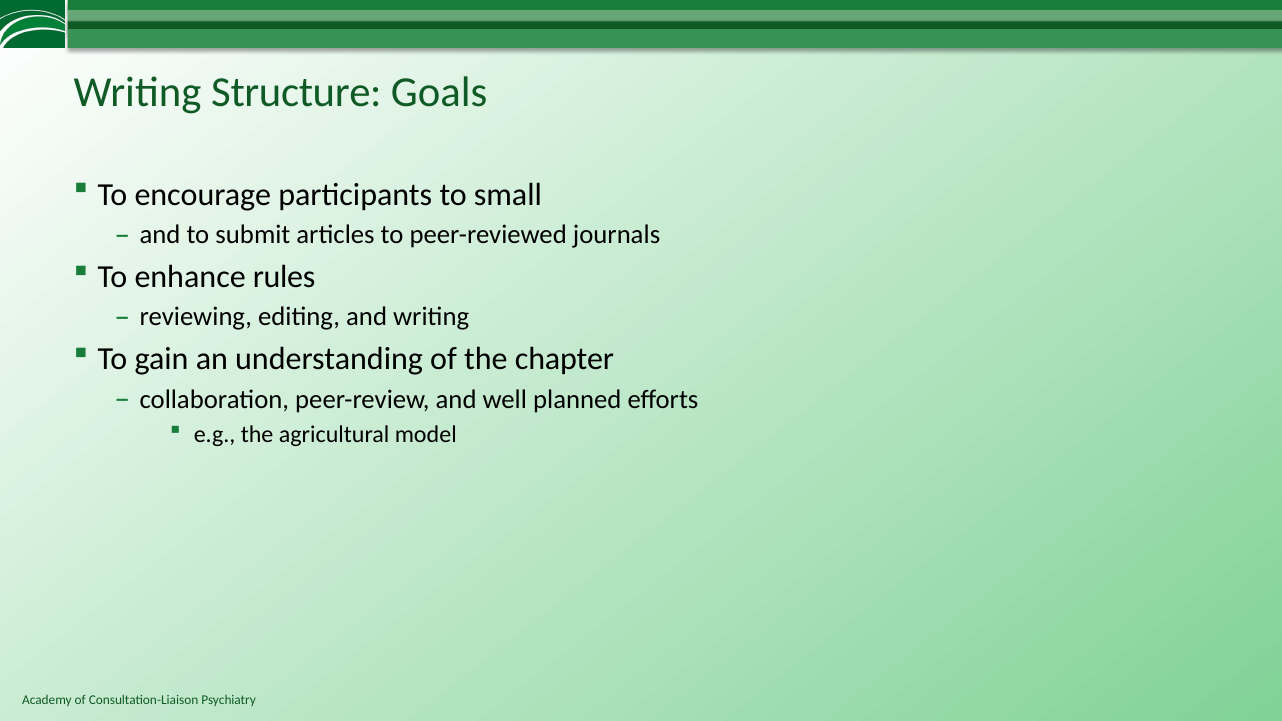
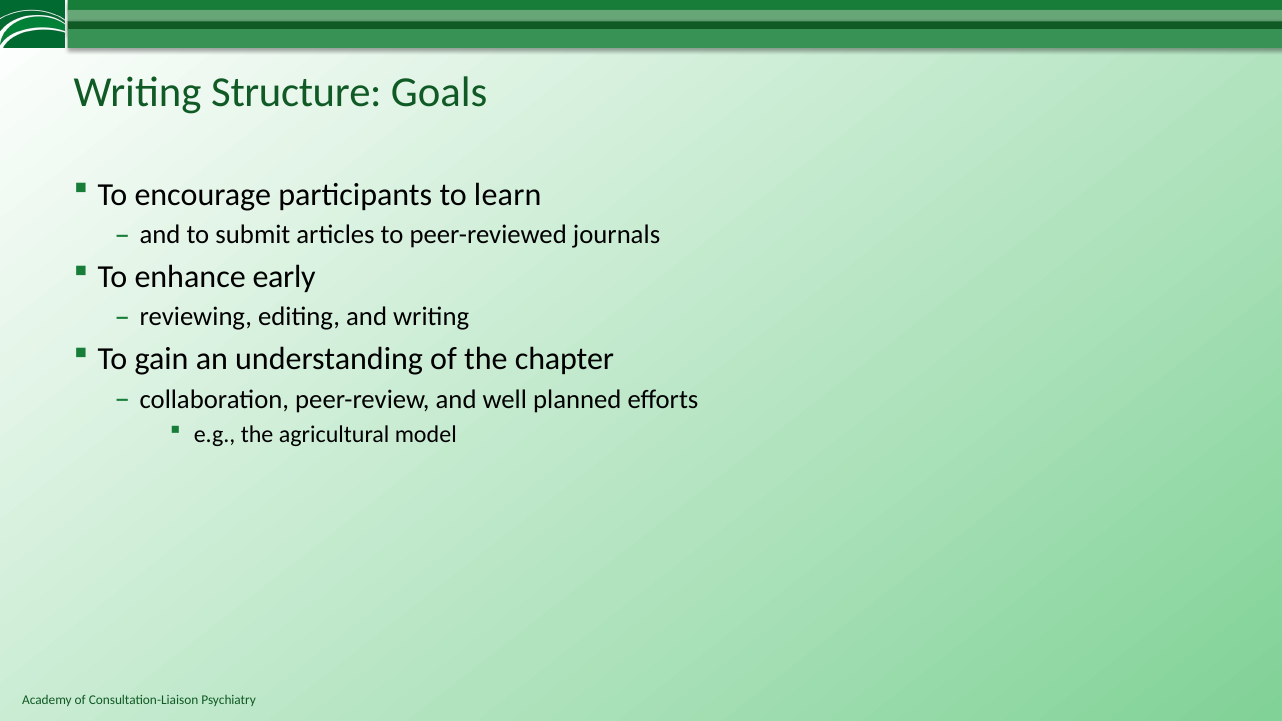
small: small -> learn (508, 195)
rules: rules -> early (284, 277)
